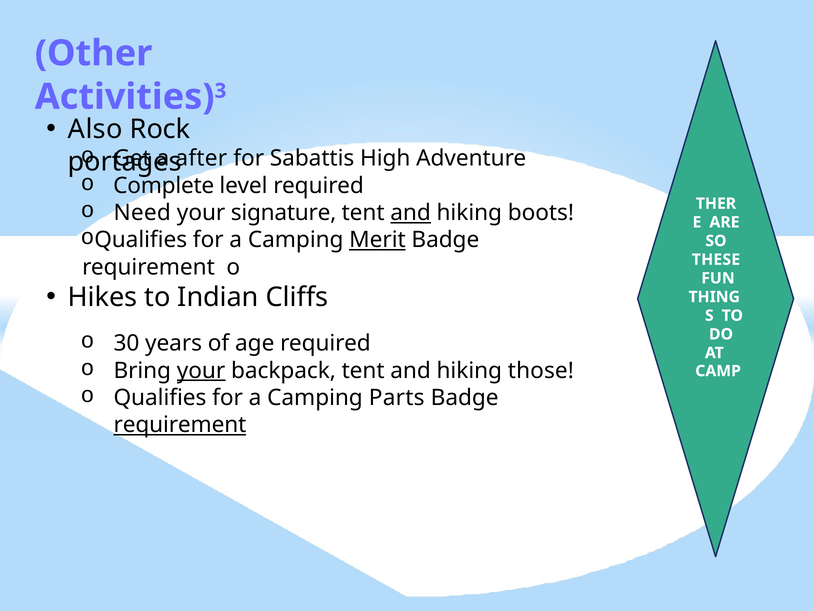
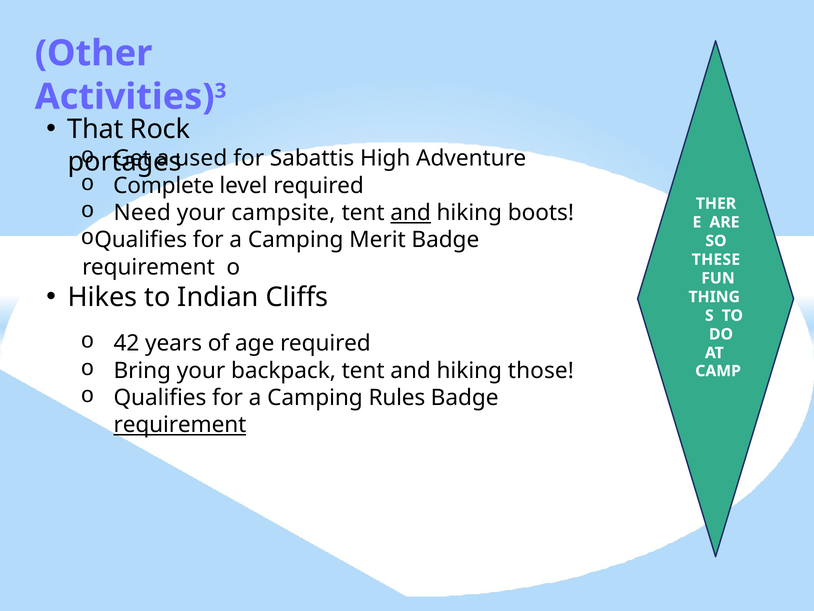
Also: Also -> That (95, 129)
after: after -> used (201, 158)
signature: signature -> campsite (283, 213)
Merit underline: present -> none (378, 240)
30: 30 -> 42 (126, 343)
your underline: present -> none (201, 370)
Parts: Parts -> Rules (397, 398)
